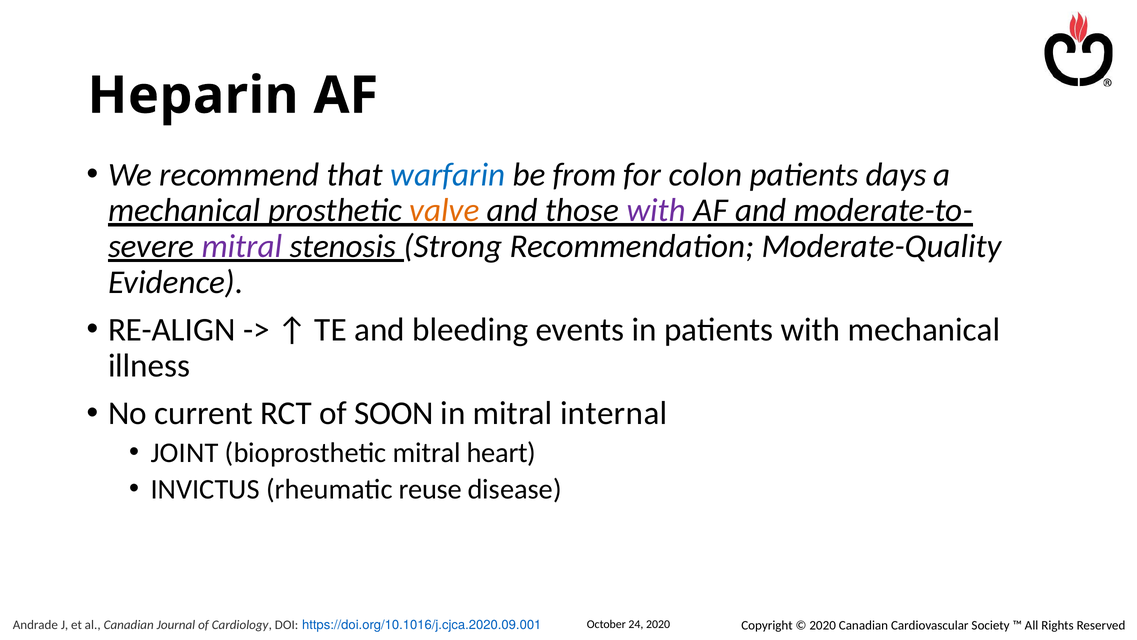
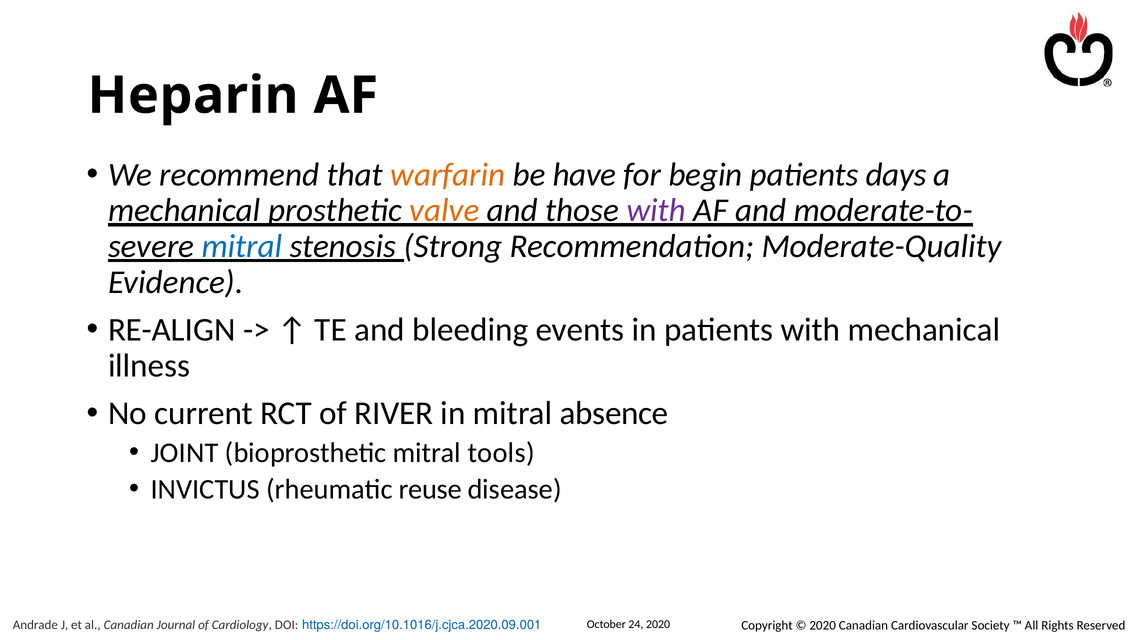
warfarin colour: blue -> orange (448, 174)
from: from -> have (584, 174)
colon: colon -> begin (706, 174)
mitral colour: purple -> blue (242, 246)
SOON: SOON -> RIVER (394, 413)
internal: internal -> absence (614, 413)
heart: heart -> tools (501, 452)
